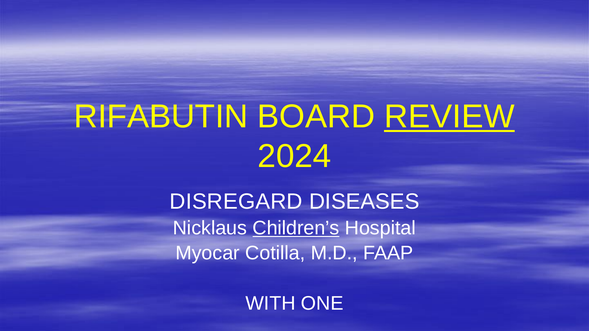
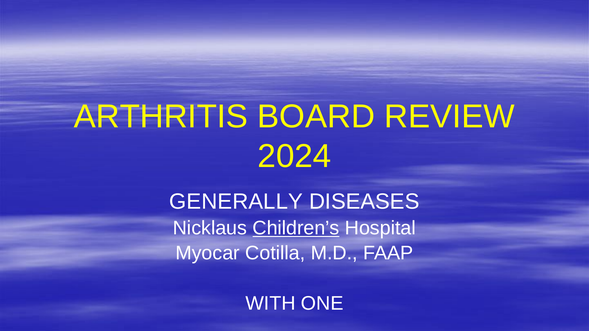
RIFABUTIN: RIFABUTIN -> ARTHRITIS (161, 117)
REVIEW underline: present -> none (449, 117)
DISREGARD: DISREGARD -> GENERALLY (236, 202)
